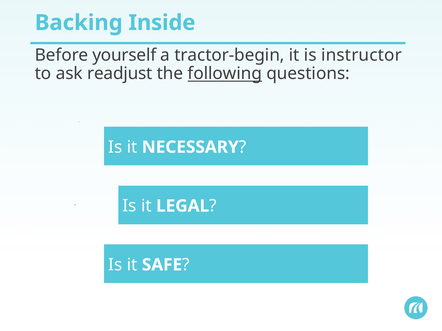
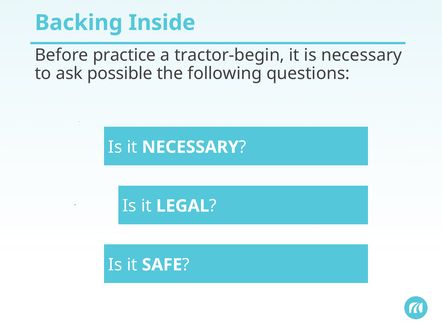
yourself: yourself -> practice (124, 55)
is instructor: instructor -> necessary (362, 55)
readjust: readjust -> possible (120, 74)
following underline: present -> none (225, 74)
